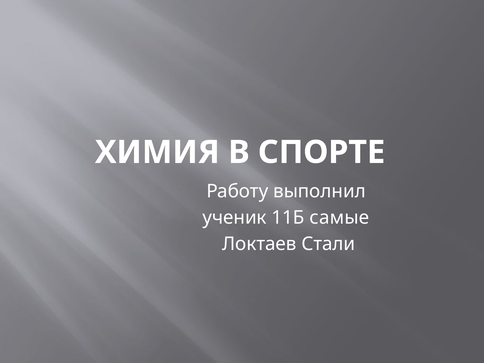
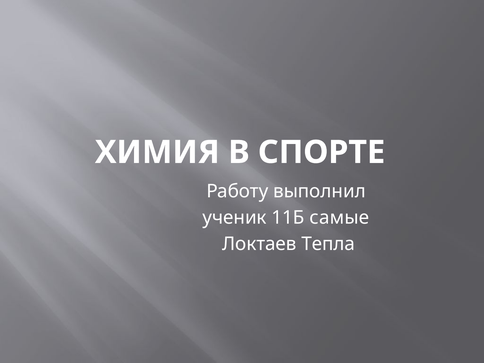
Стали: Стали -> Тепла (328, 244)
